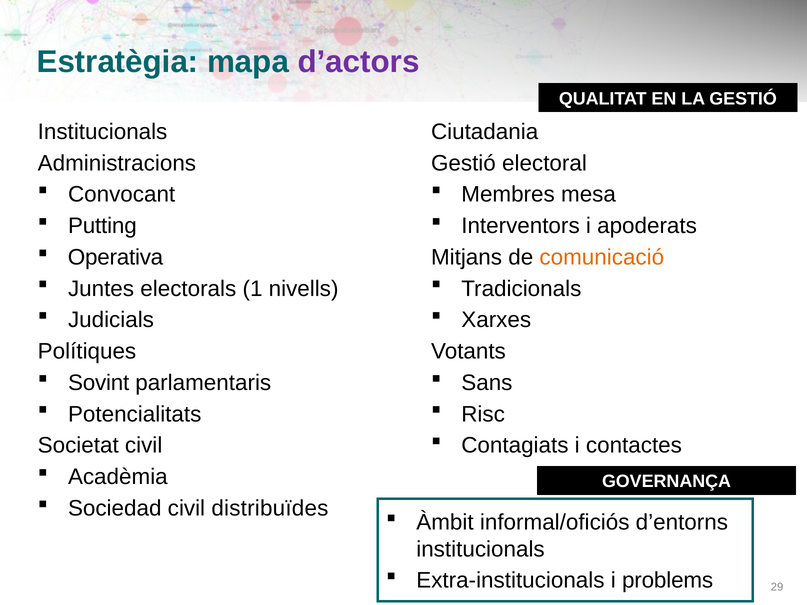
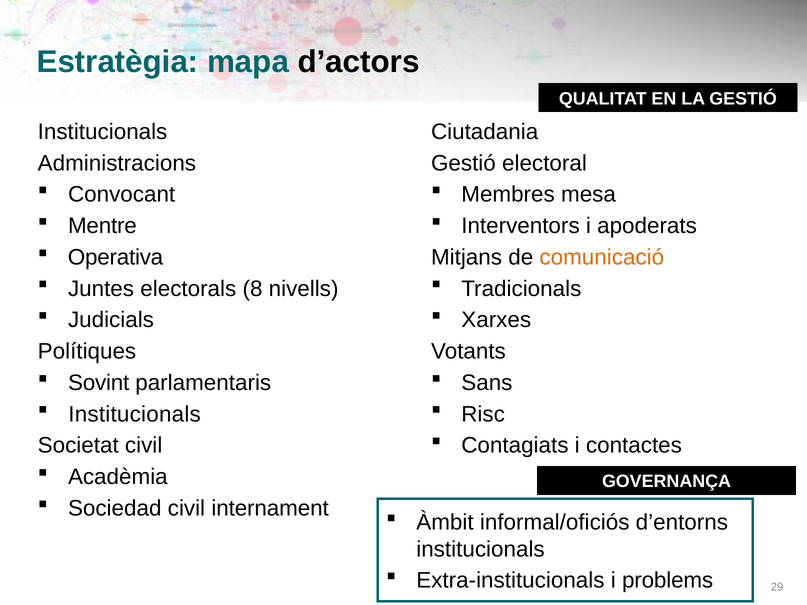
d’actors colour: purple -> black (359, 62)
Putting: Putting -> Mentre (102, 226)
1: 1 -> 8 (252, 289)
Potencialitats: Potencialitats -> Institucionals (135, 414)
distribuïdes: distribuïdes -> internament (270, 508)
